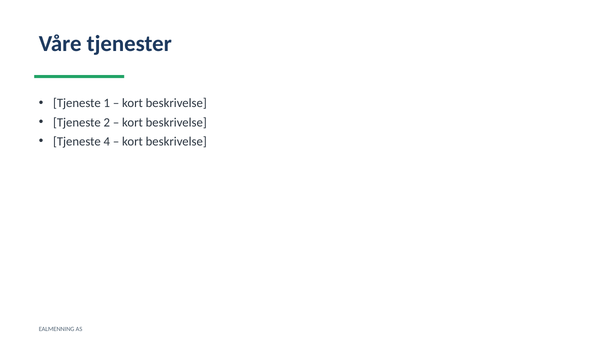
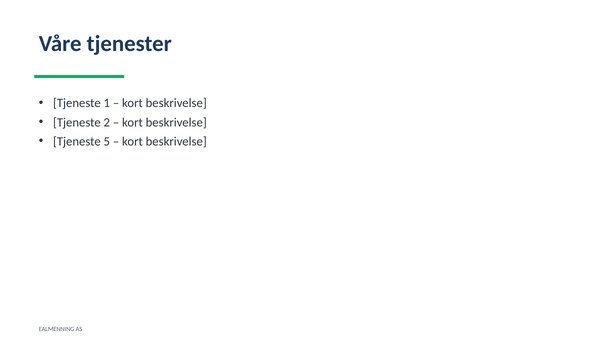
4: 4 -> 5 (107, 141)
